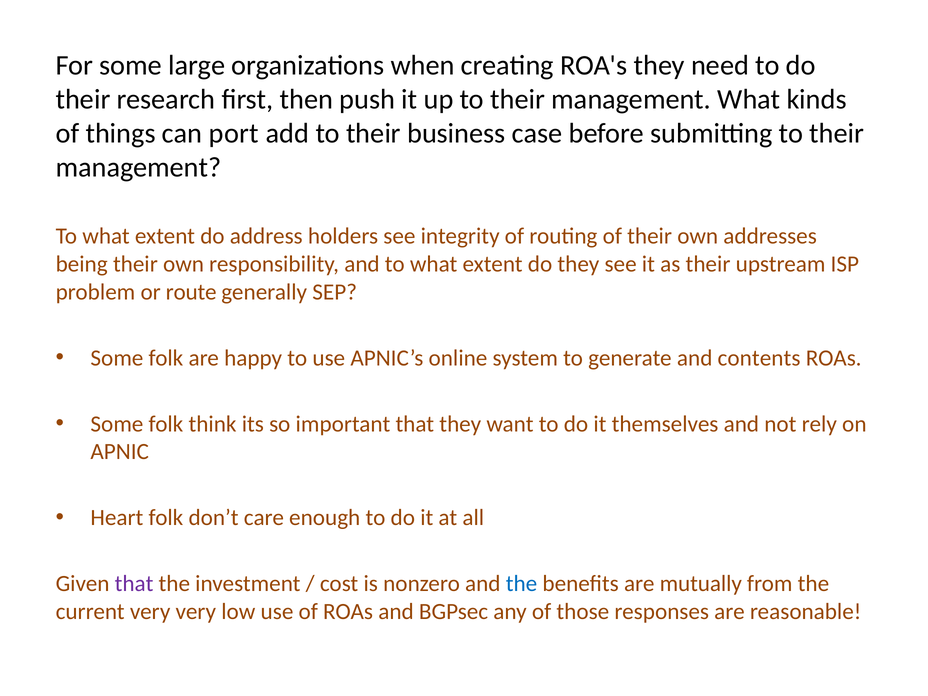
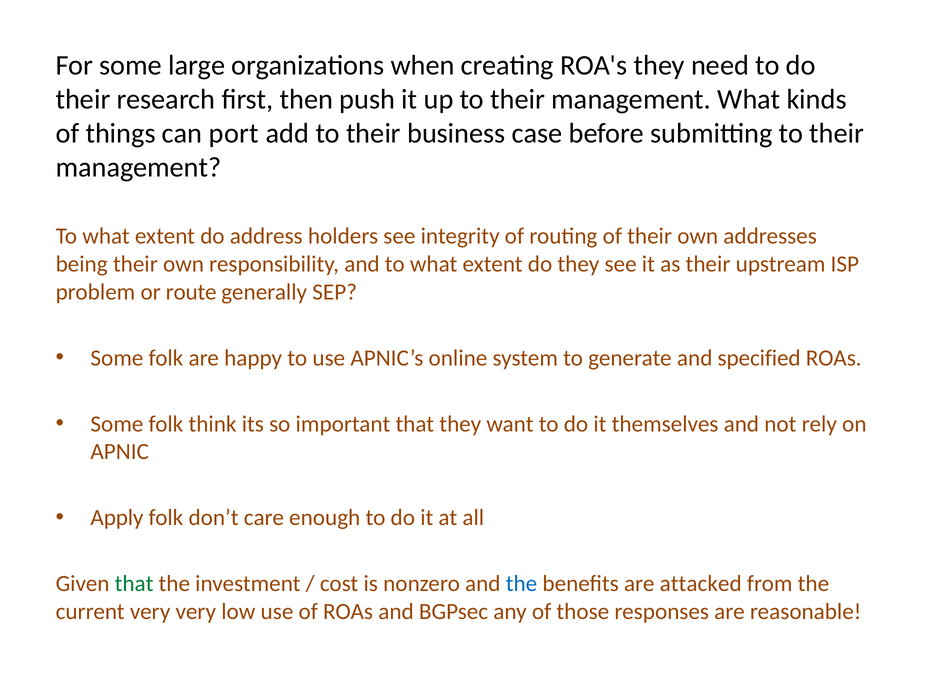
contents: contents -> specified (759, 358)
Heart: Heart -> Apply (117, 518)
that colour: purple -> green (134, 584)
mutually: mutually -> attacked (701, 584)
